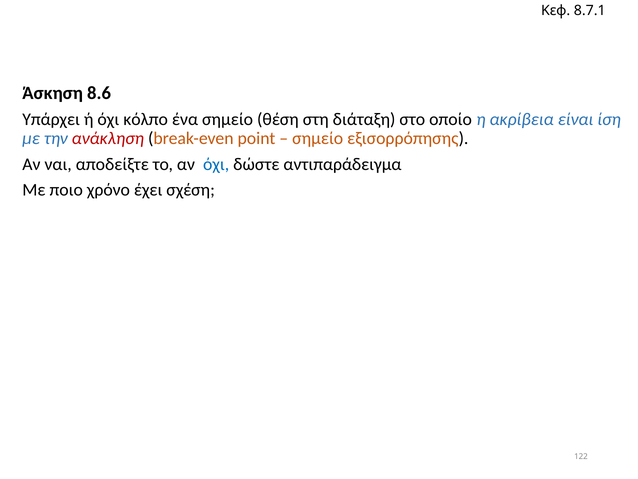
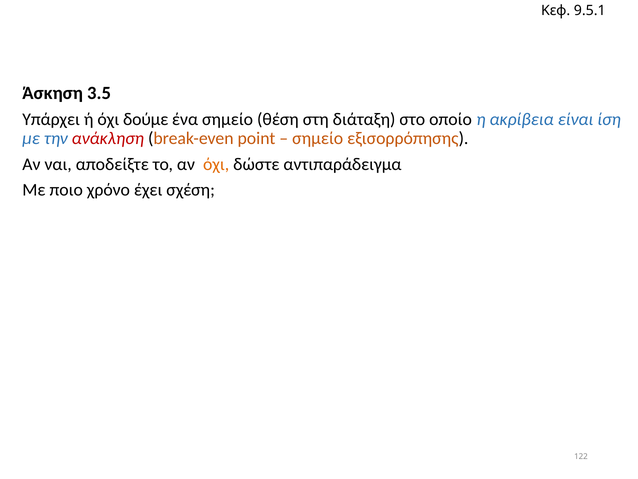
8.7.1: 8.7.1 -> 9.5.1 (590, 10)
8.6: 8.6 -> 3.5 (99, 93)
κόλπο: κόλπο -> δούμε (146, 119)
όχι colour: blue -> orange (216, 164)
